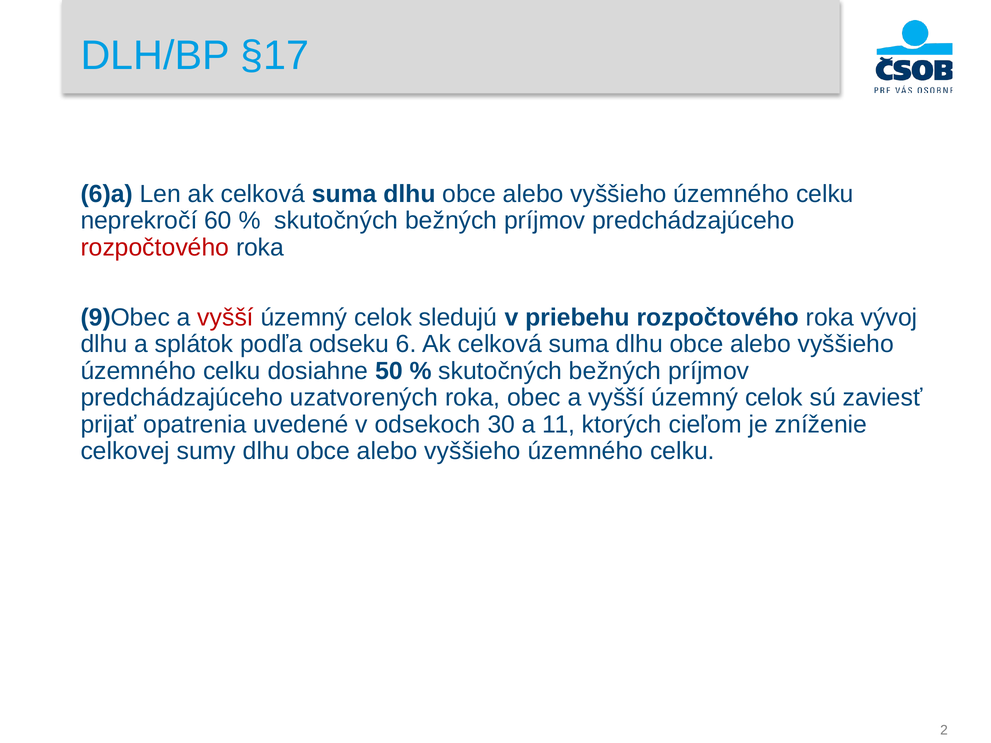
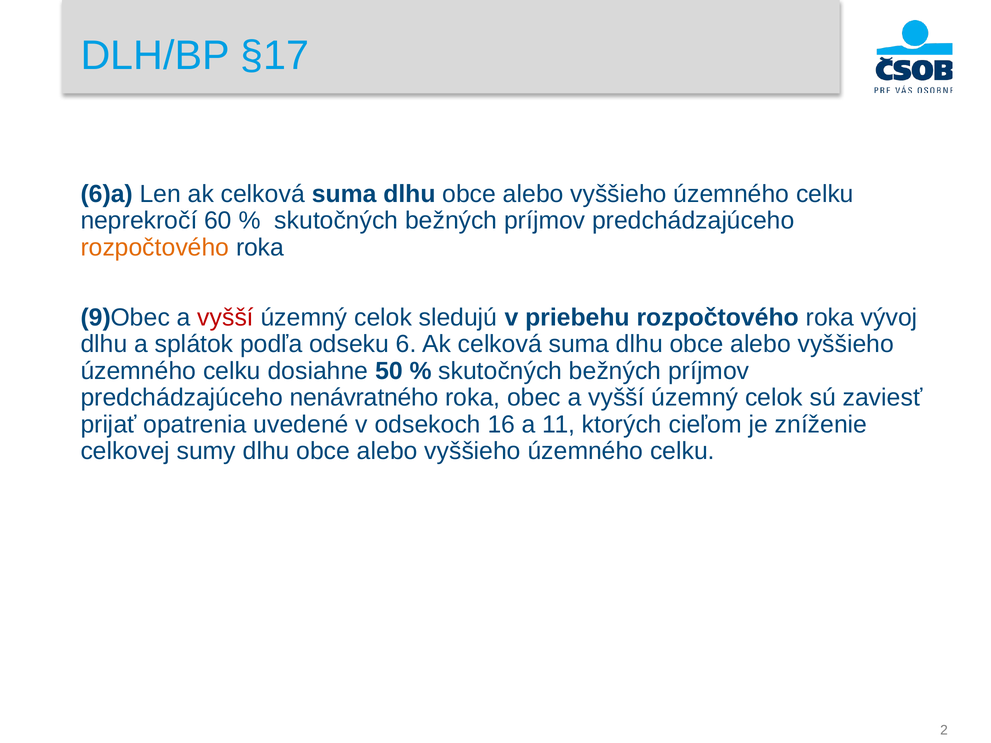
rozpočtového colour: red -> orange (155, 248)
uzatvorených: uzatvorených -> nenávratného (364, 398)
30: 30 -> 16 (501, 425)
